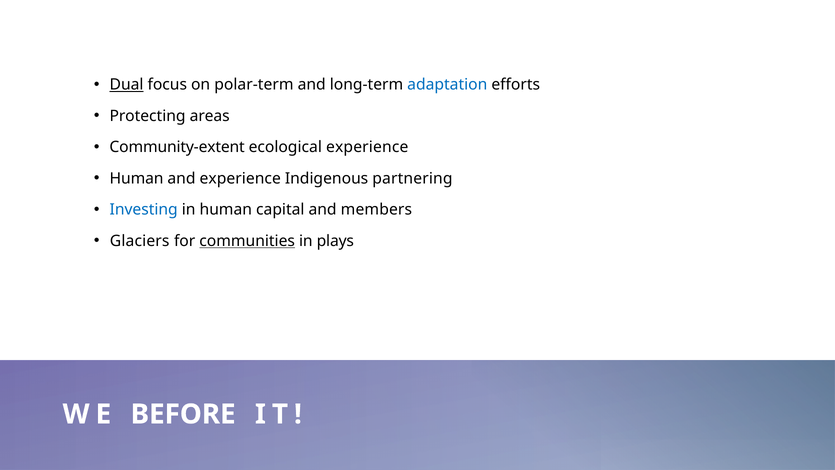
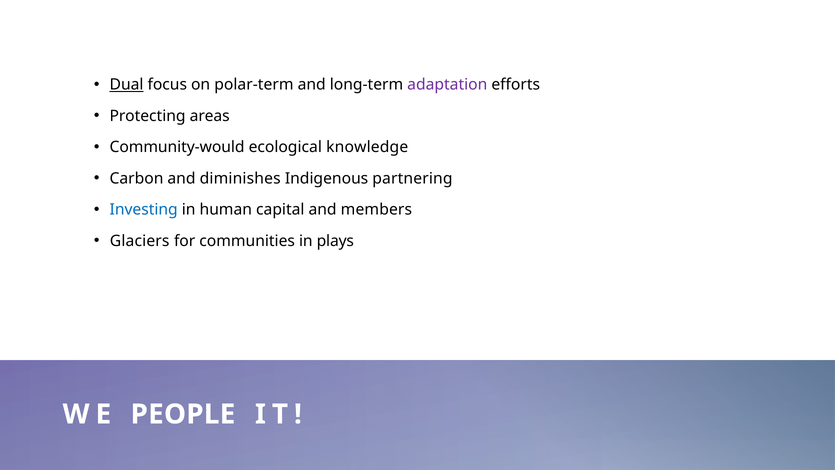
adaptation colour: blue -> purple (447, 85)
Community-extent: Community-extent -> Community-would (177, 147)
ecological experience: experience -> knowledge (367, 147)
Human: Human -> Carbon (137, 178)
and experience: experience -> diminishes (240, 178)
communities underline: present -> none (247, 241)
BEFORE: BEFORE -> PEOPLE (183, 414)
